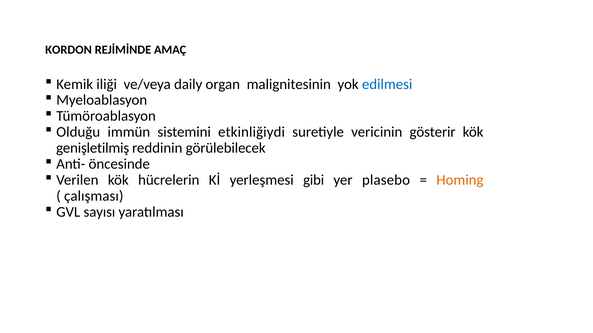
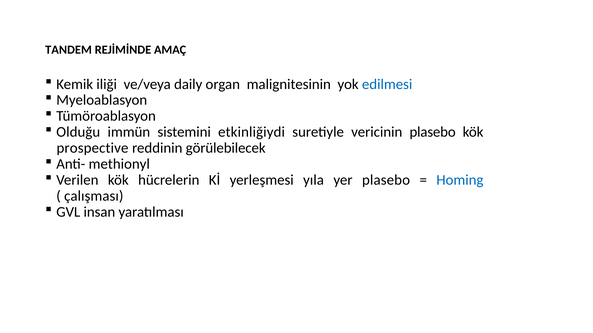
KORDON: KORDON -> TANDEM (69, 50)
vericinin gösterir: gösterir -> plasebo (433, 132)
genişletilmiş: genişletilmiş -> prospective (92, 148)
öncesinde: öncesinde -> methionyl (119, 164)
gibi: gibi -> yıla (314, 180)
Homing colour: orange -> blue (460, 180)
sayısı: sayısı -> insan (99, 212)
